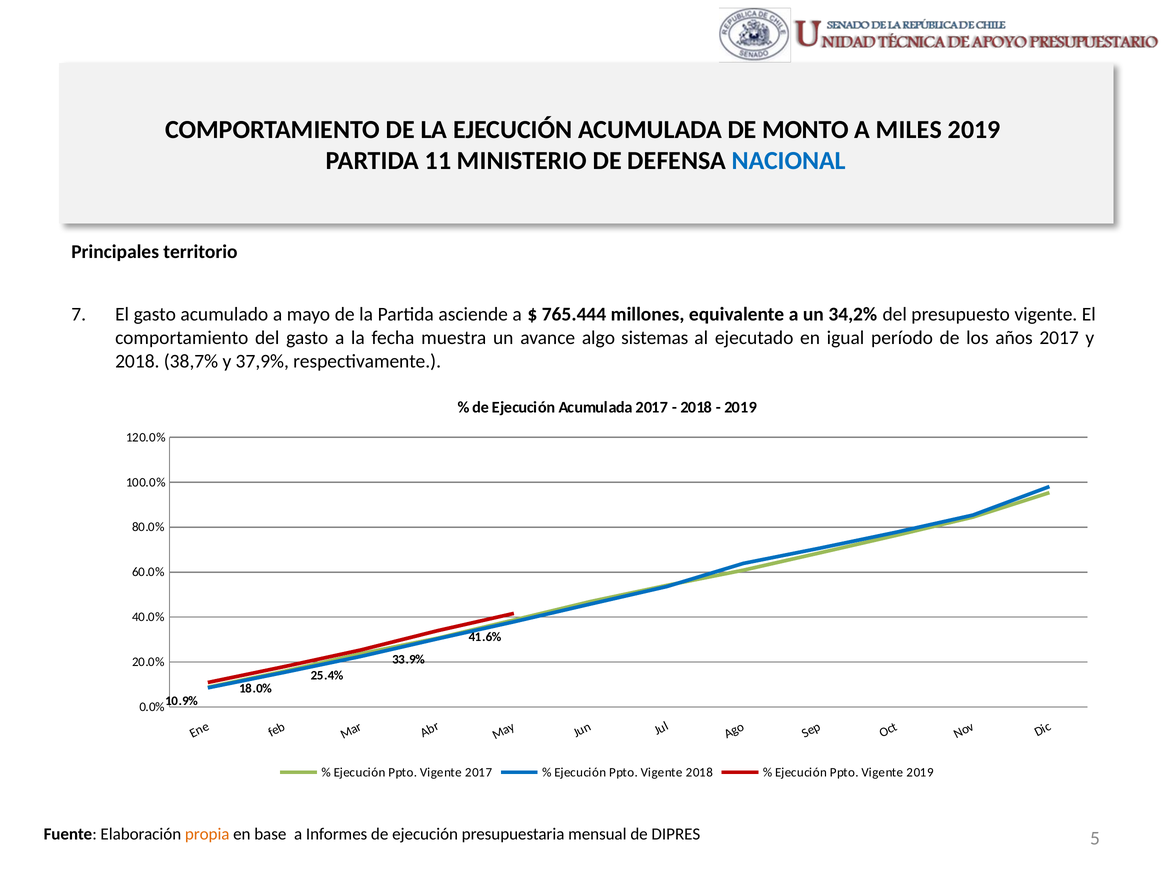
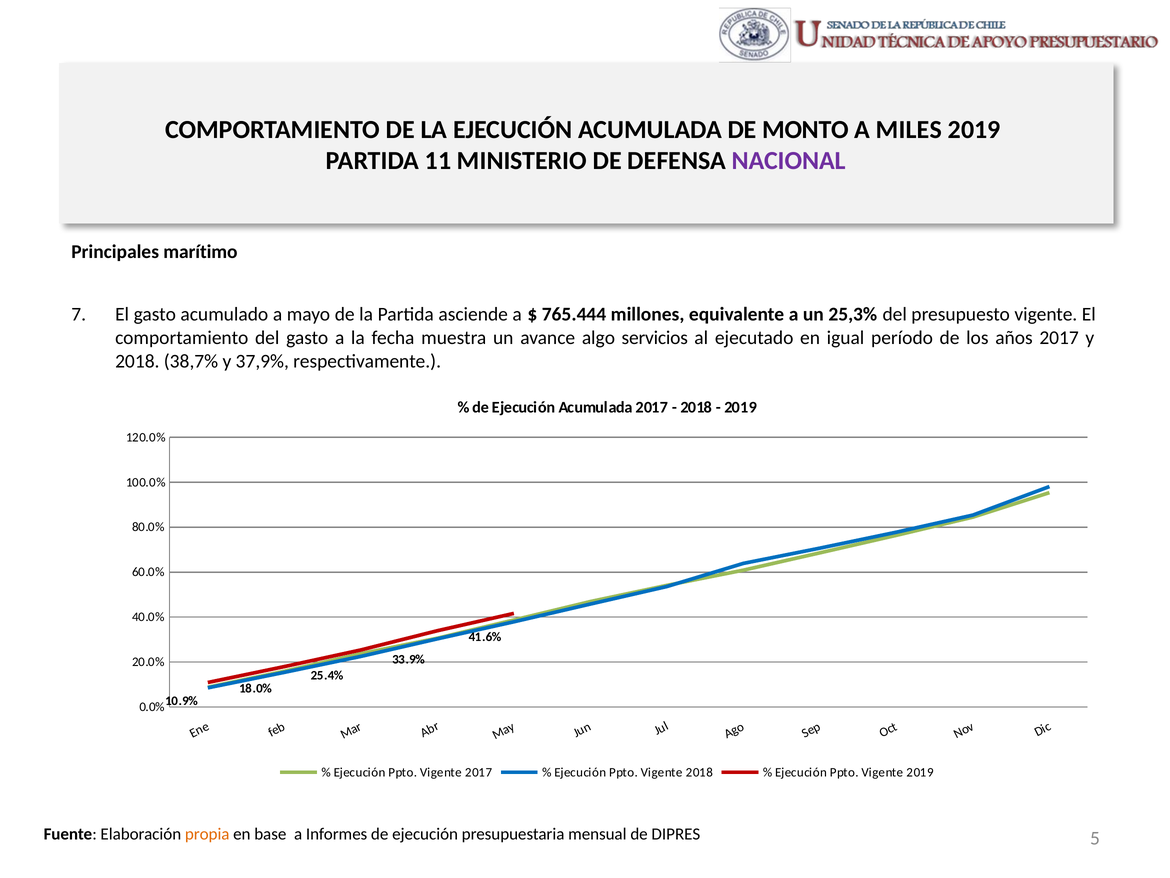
NACIONAL colour: blue -> purple (789, 161)
territorio: territorio -> marítimo (200, 252)
34,2%: 34,2% -> 25,3% (853, 314)
sistemas: sistemas -> servicios (655, 338)
